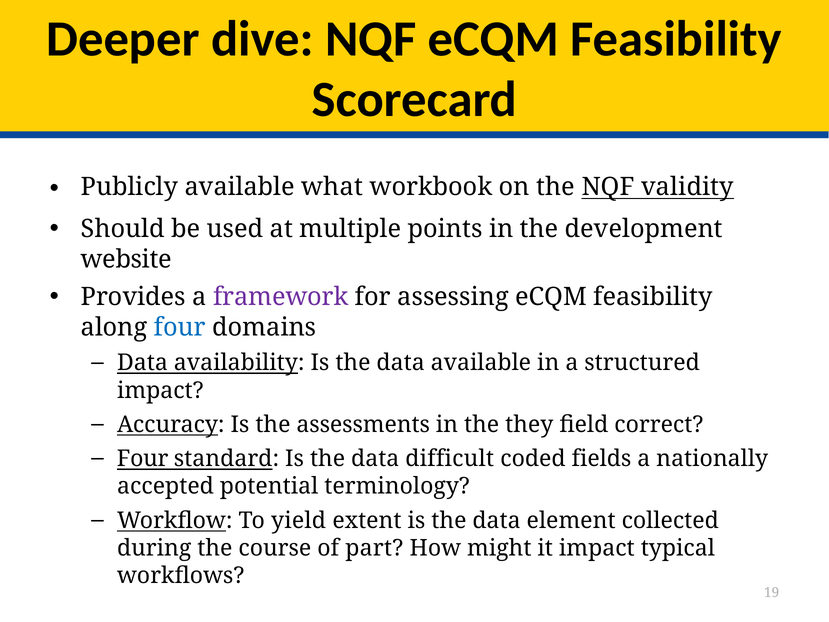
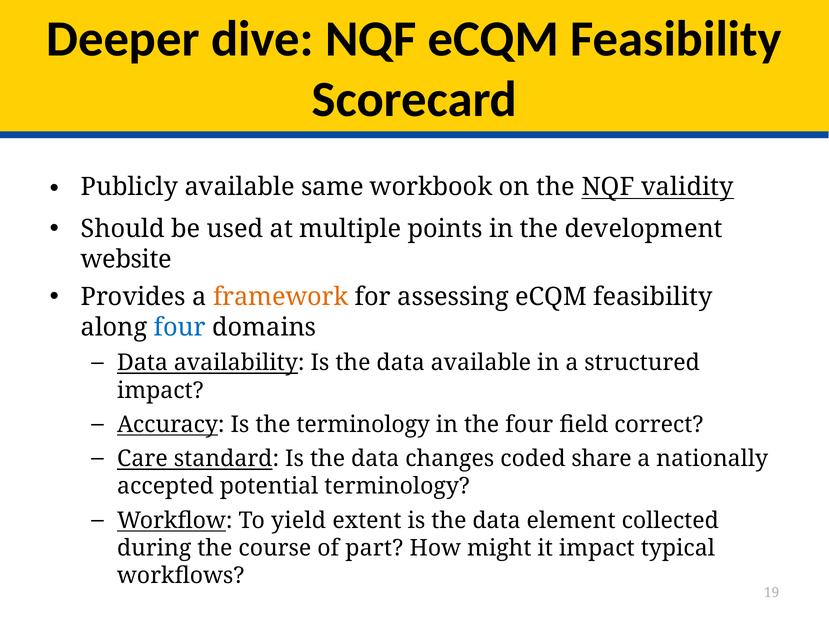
what: what -> same (332, 187)
framework colour: purple -> orange (281, 297)
the assessments: assessments -> terminology (363, 424)
the they: they -> four (529, 424)
Four: Four -> Care (142, 459)
difficult: difficult -> changes (450, 459)
fields: fields -> share (602, 459)
